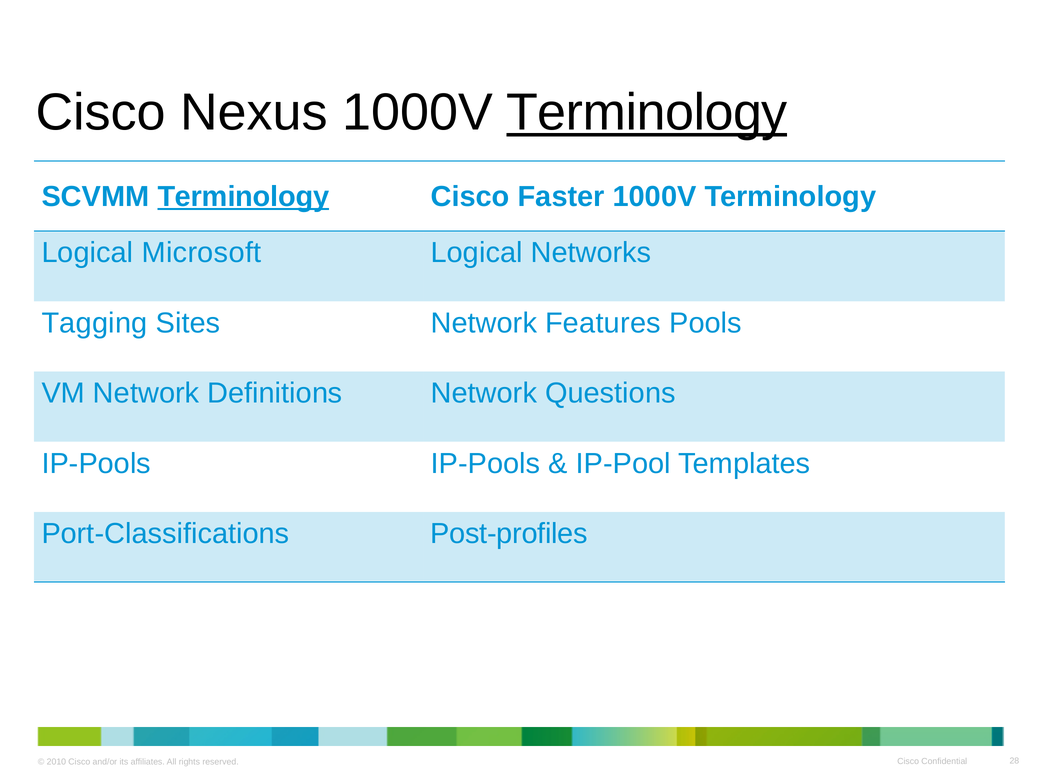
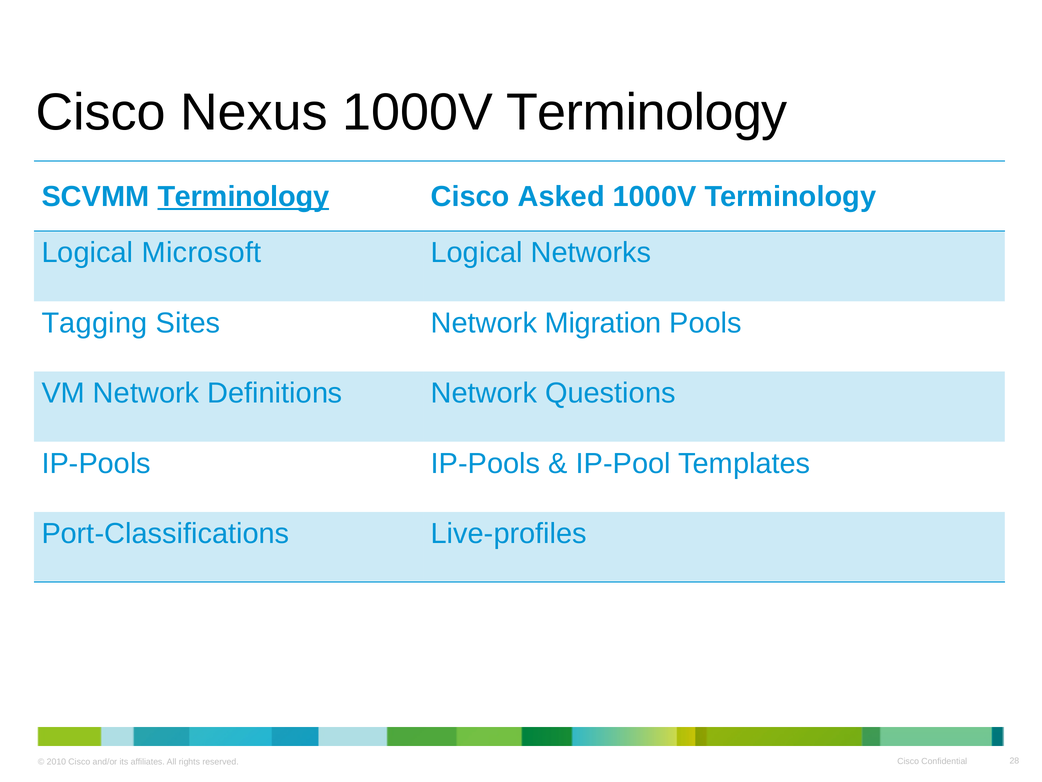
Terminology underline: present -> none (647, 112)
Faster: Faster -> Asked (561, 196)
Features: Features -> Migration (603, 323)
Post-profiles: Post-profiles -> Live-profiles (509, 533)
